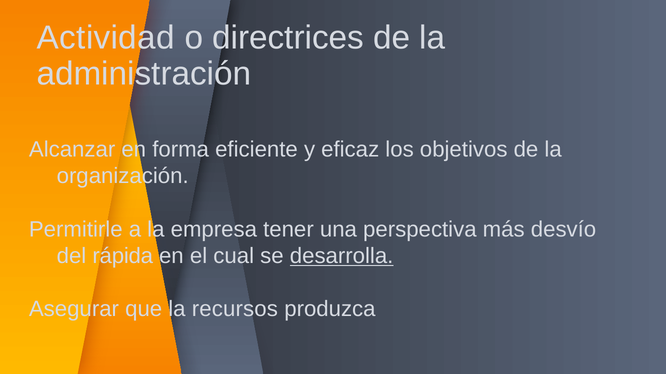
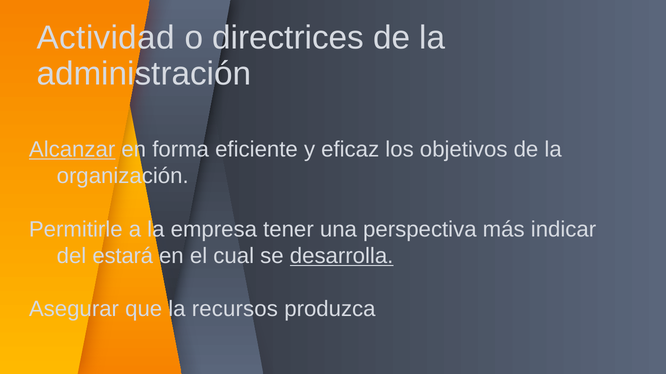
Alcanzar underline: none -> present (72, 150)
desvío: desvío -> indicar (564, 230)
rápida: rápida -> estará (123, 256)
